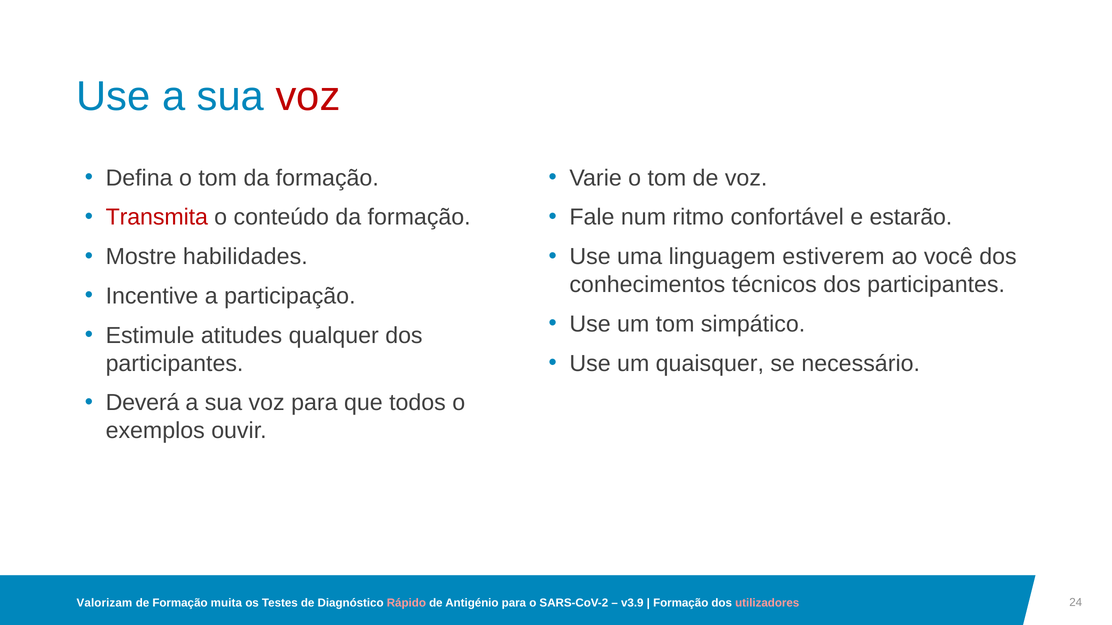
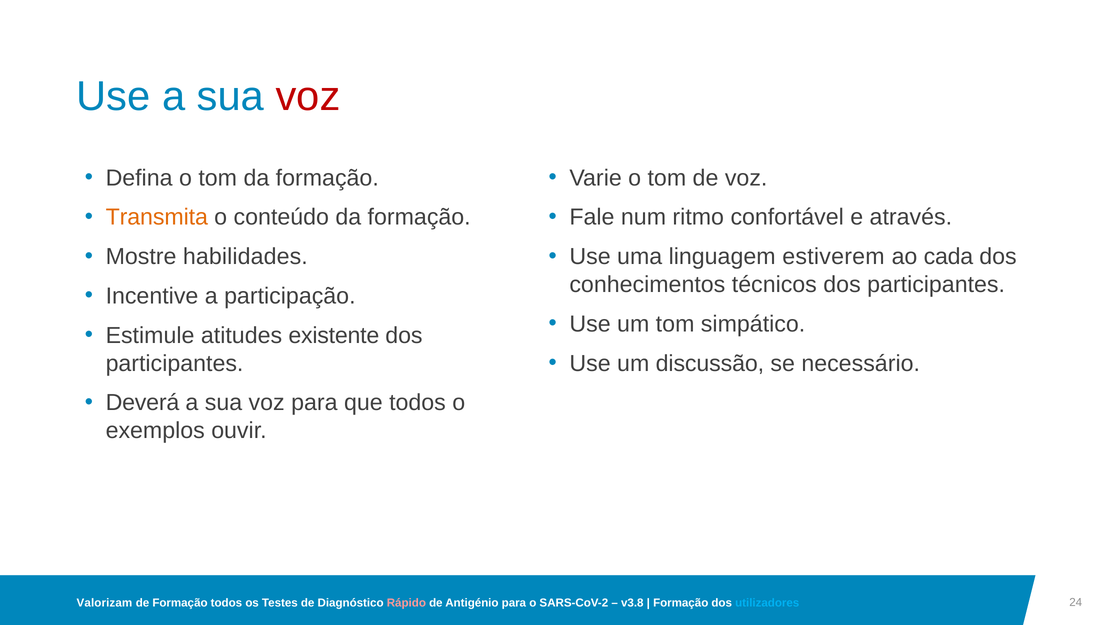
Transmita colour: red -> orange (157, 218)
estarão: estarão -> através (911, 218)
você: você -> cada (948, 257)
qualquer: qualquer -> existente (334, 336)
quaisquer: quaisquer -> discussão (710, 364)
Formação muita: muita -> todos (226, 603)
v3.9: v3.9 -> v3.8 (632, 603)
utilizadores colour: pink -> light blue (767, 603)
